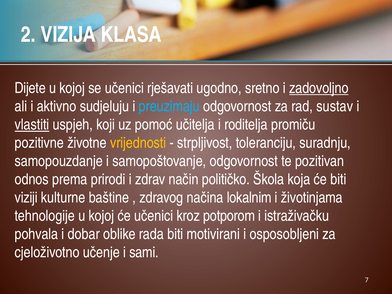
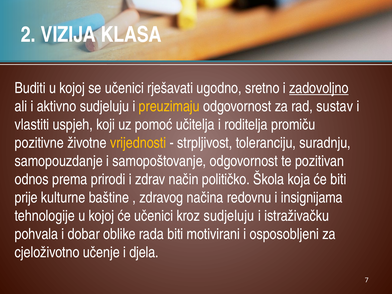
Dijete: Dijete -> Buditi (30, 88)
preuzimaju colour: light blue -> yellow (169, 106)
vlastiti underline: present -> none (32, 125)
viziji: viziji -> prije (26, 198)
lokalnim: lokalnim -> redovnu (249, 198)
životinjama: životinjama -> insignijama (312, 198)
kroz potporom: potporom -> sudjeluju (229, 216)
sami: sami -> djela (144, 252)
